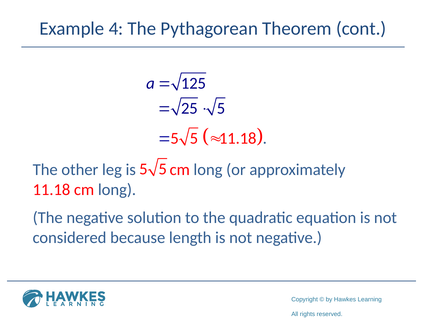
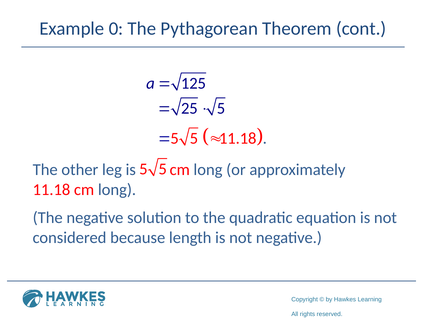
4: 4 -> 0 (116, 29)
